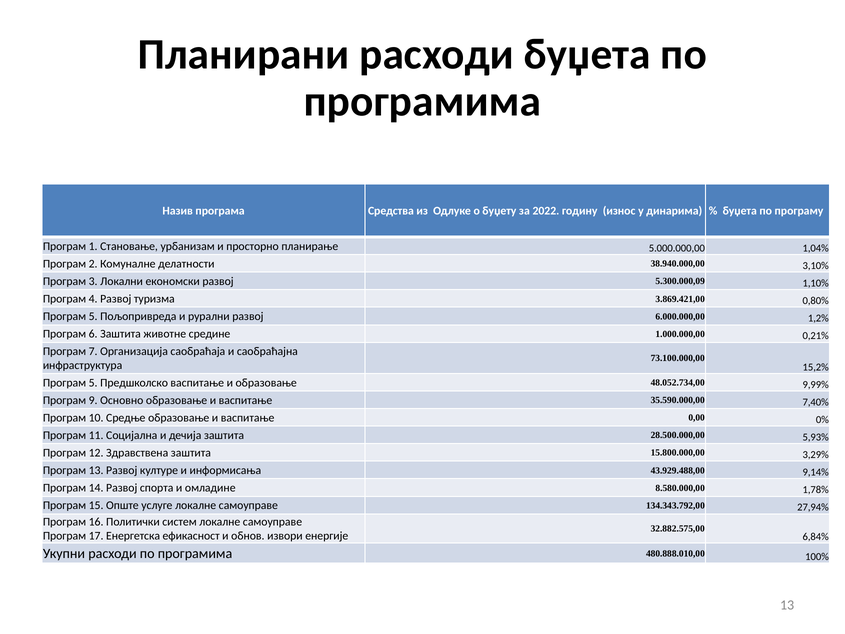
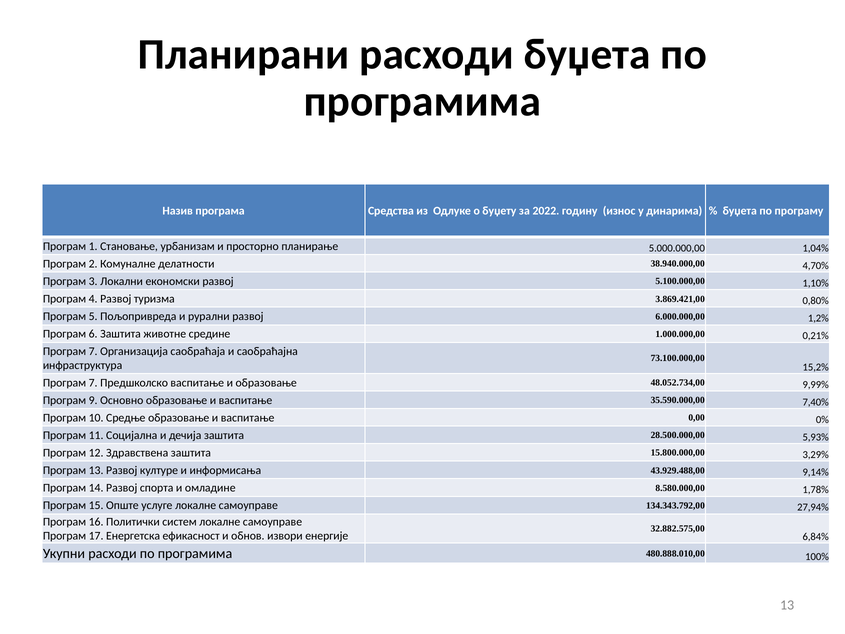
3,10%: 3,10% -> 4,70% (816, 266)
5.300.000,09: 5.300.000,09 -> 5.100.000,00 (680, 281)
5: 5 -> 7 (93, 383)
